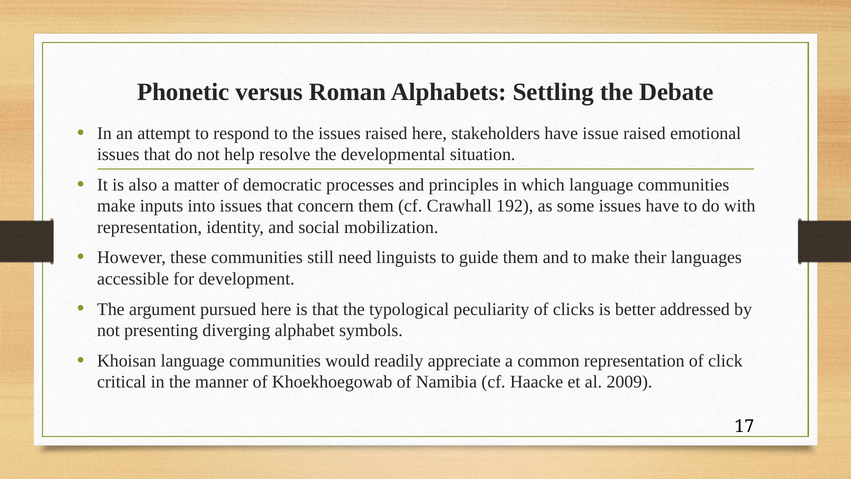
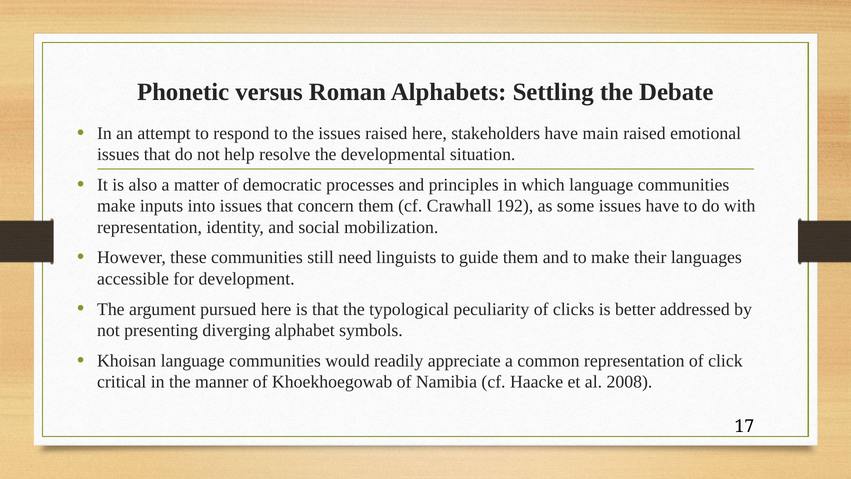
issue: issue -> main (601, 133)
2009: 2009 -> 2008 (629, 382)
